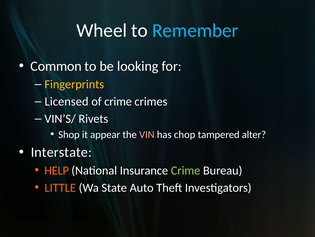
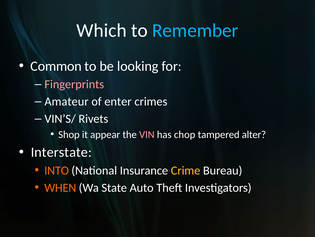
Wheel: Wheel -> Which (102, 30)
Fingerprints colour: yellow -> pink (74, 84)
Licensed: Licensed -> Amateur (67, 101)
of crime: crime -> enter (118, 101)
HELP: HELP -> INTO (57, 170)
Crime colour: light green -> yellow (186, 170)
LITTLE: LITTLE -> WHEN (60, 187)
